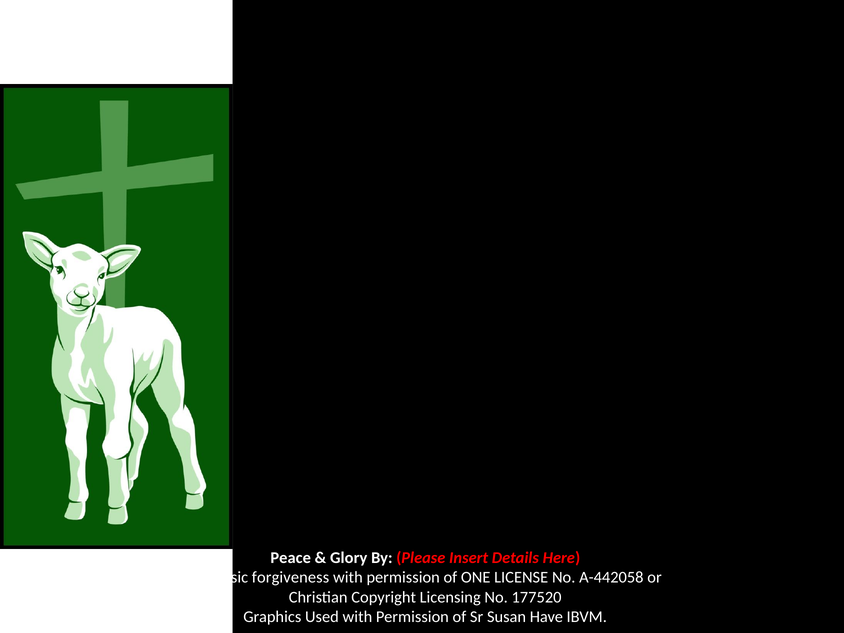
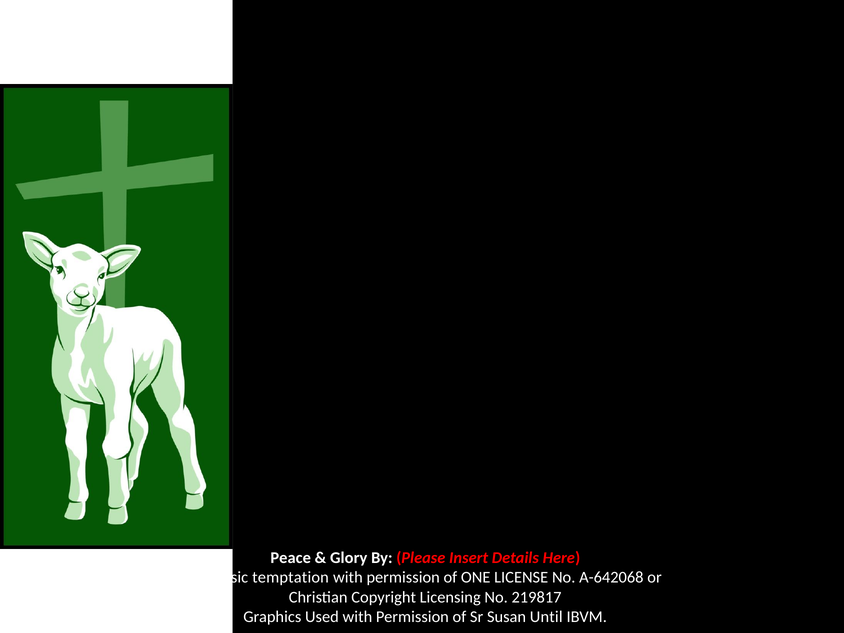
forgiveness: forgiveness -> temptation (291, 577)
A-442058: A-442058 -> A-642068 (611, 577)
177520: 177520 -> 219817 (537, 597)
Have: Have -> Until (546, 617)
